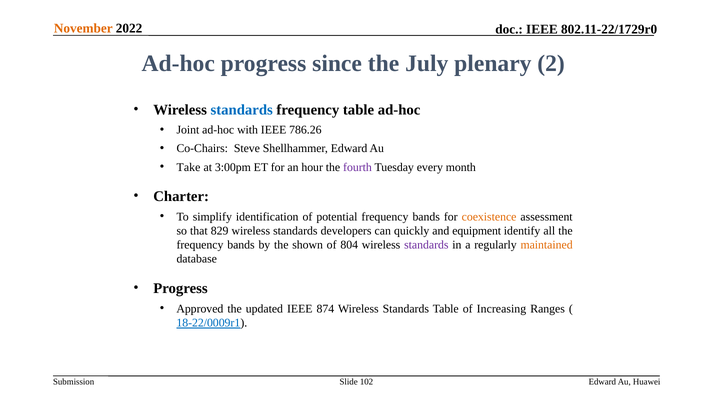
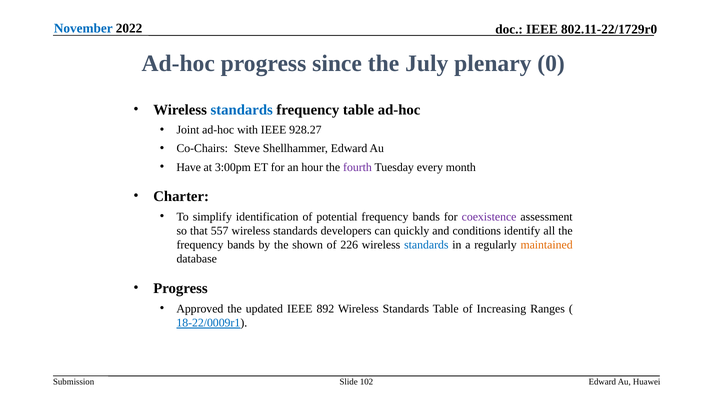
November colour: orange -> blue (83, 28)
2: 2 -> 0 (551, 64)
786.26: 786.26 -> 928.27 (305, 130)
Take: Take -> Have (189, 167)
coexistence colour: orange -> purple (489, 216)
829: 829 -> 557 (220, 231)
equipment: equipment -> conditions (477, 231)
804: 804 -> 226 (349, 245)
standards colour: purple -> blue (426, 245)
874: 874 -> 892 (325, 308)
